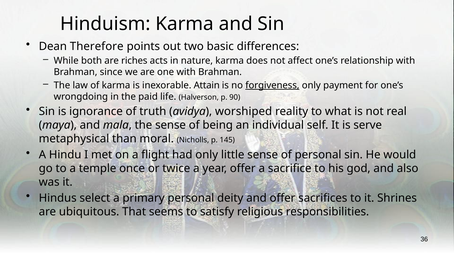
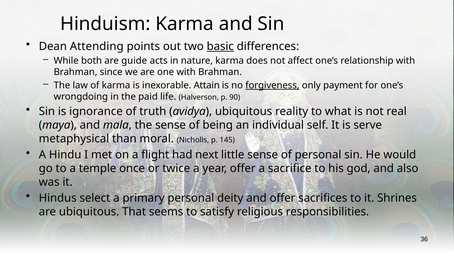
Therefore: Therefore -> Attending (97, 46)
basic underline: none -> present (220, 46)
riches: riches -> guide (134, 60)
avidya worshiped: worshiped -> ubiquitous (244, 111)
had only: only -> next (207, 154)
